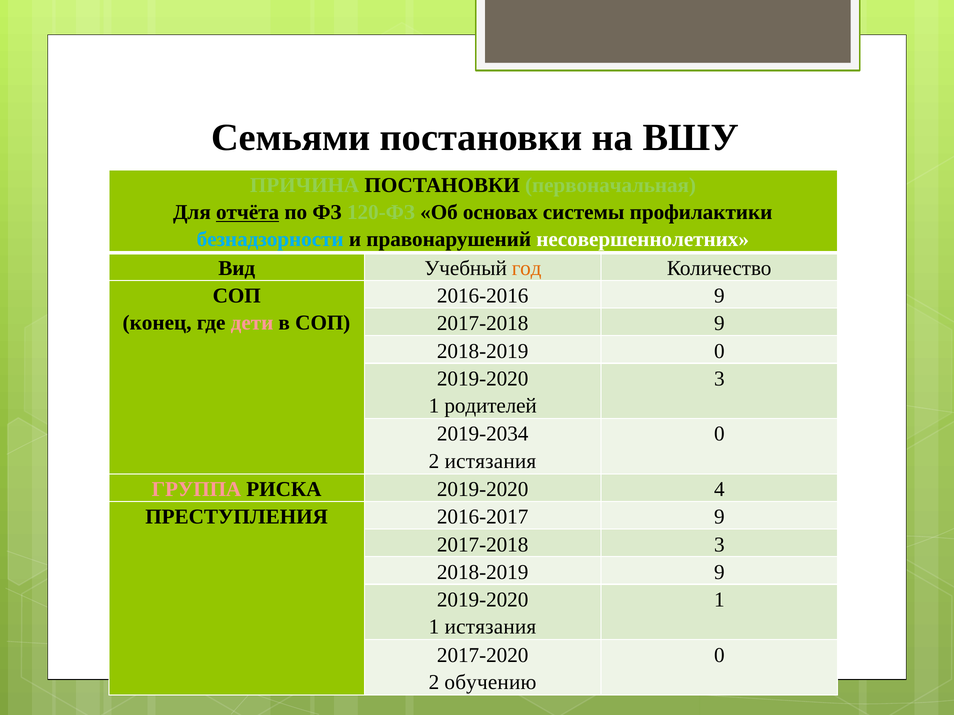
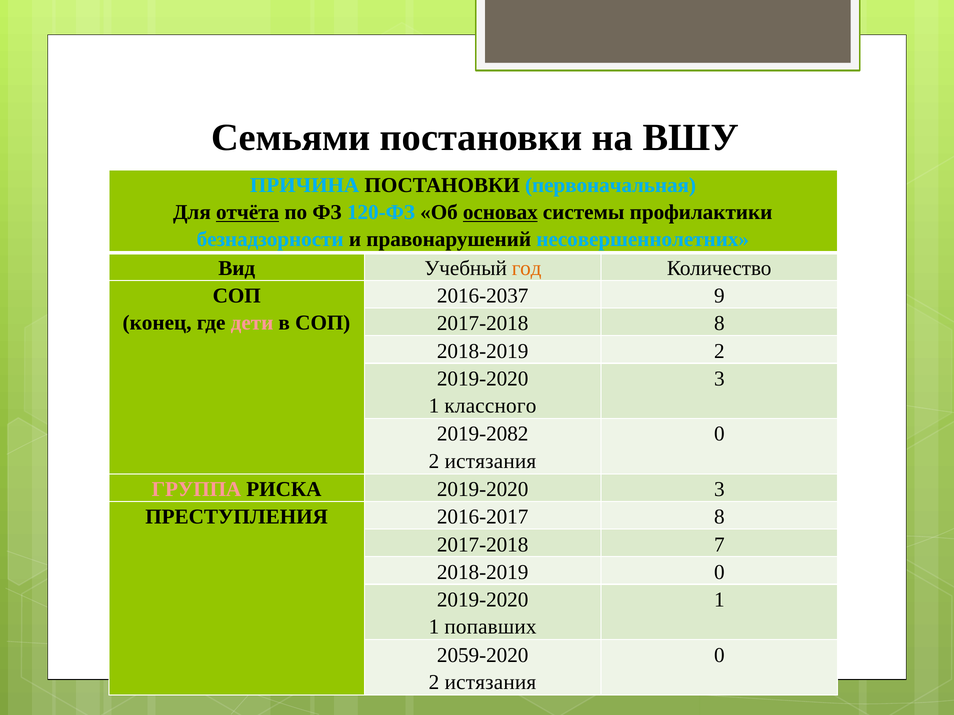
ПРИЧИНА colour: light green -> light blue (305, 185)
первоначальная colour: light green -> light blue (611, 185)
120-ФЗ colour: light green -> light blue (381, 212)
основах underline: none -> present (500, 212)
несовершеннолетних colour: white -> light blue (643, 240)
2016-2016: 2016-2016 -> 2016-2037 (483, 296)
2017-2018 9: 9 -> 8 (719, 324)
2018-2019 0: 0 -> 2 (719, 351)
родителей: родителей -> классного (490, 406)
2019-2034: 2019-2034 -> 2019-2082 (483, 434)
2019-2020 4: 4 -> 3 (719, 490)
2016-2017 9: 9 -> 8 (719, 517)
2017-2018 3: 3 -> 7 (719, 545)
2018-2019 9: 9 -> 0 (719, 573)
1 истязания: истязания -> попавших (490, 627)
2017-2020: 2017-2020 -> 2059-2020 (483, 656)
обучению: обучению -> истязания (490, 683)
